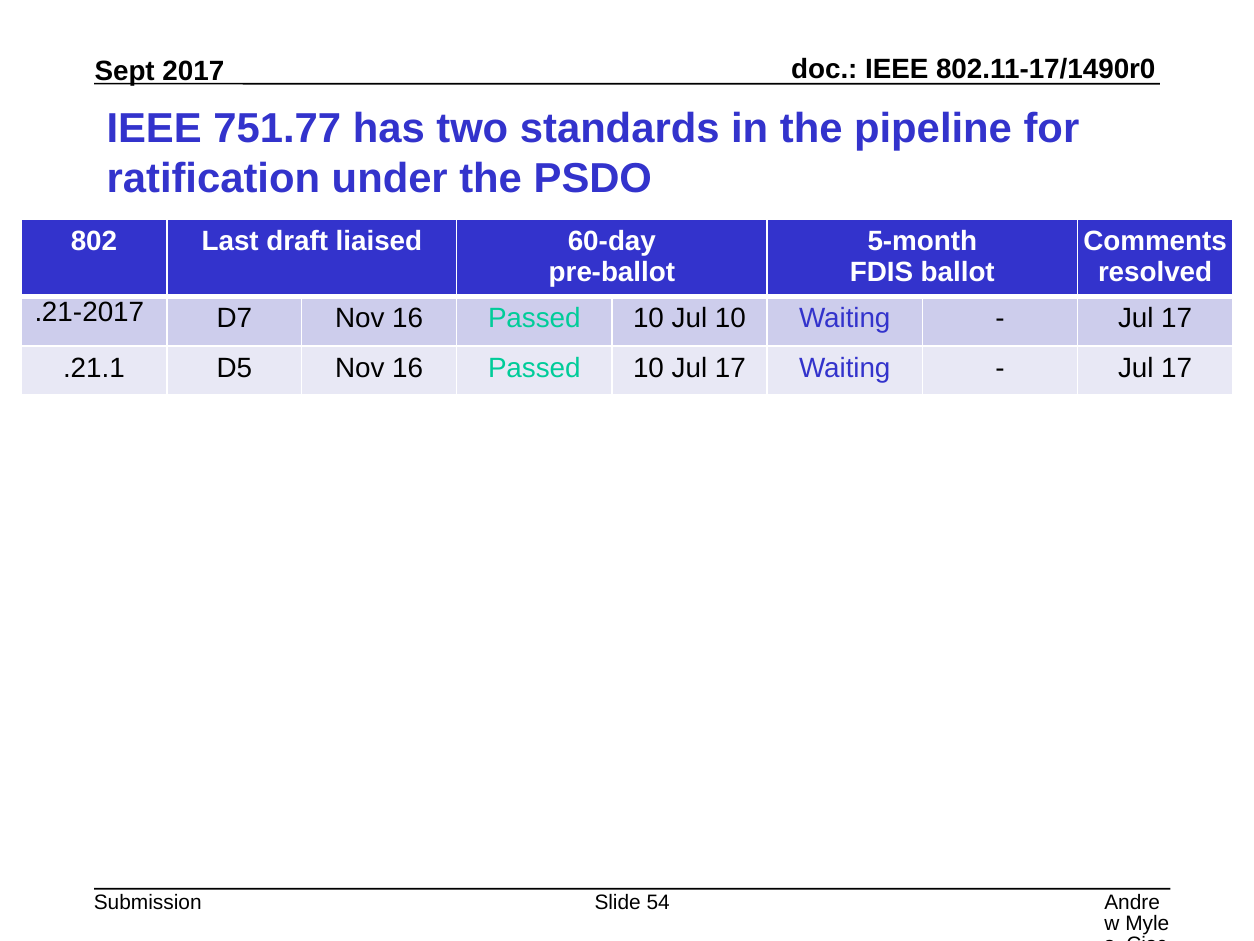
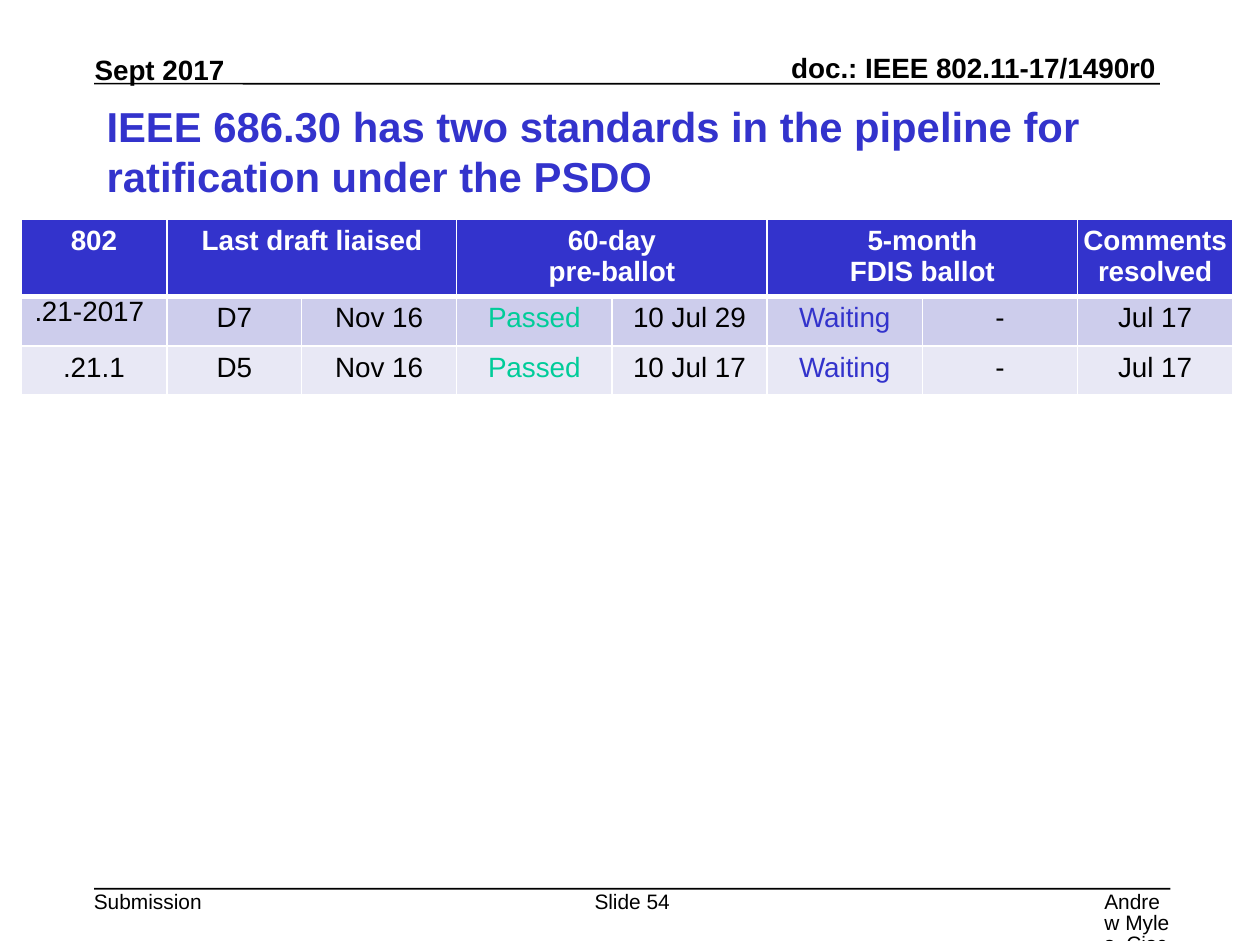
751.77: 751.77 -> 686.30 (277, 128)
Jul 10: 10 -> 29 (730, 319)
